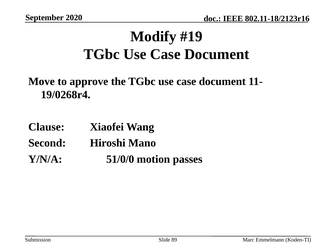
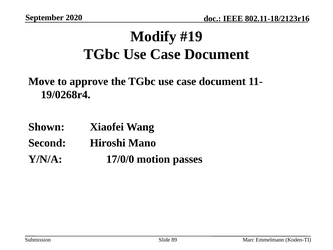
Clause: Clause -> Shown (46, 127)
51/0/0: 51/0/0 -> 17/0/0 (120, 159)
